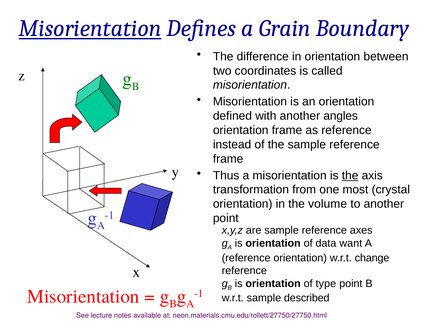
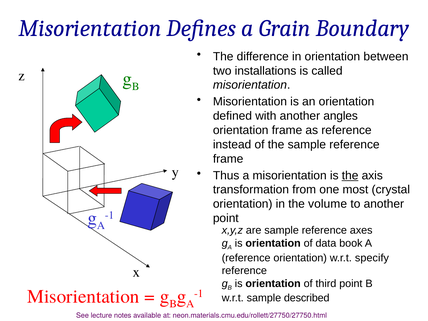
Misorientation underline: present -> none (90, 28)
coordinates: coordinates -> installations (266, 71)
want: want -> book (351, 243)
change: change -> specify (372, 258)
type: type -> third (326, 283)
